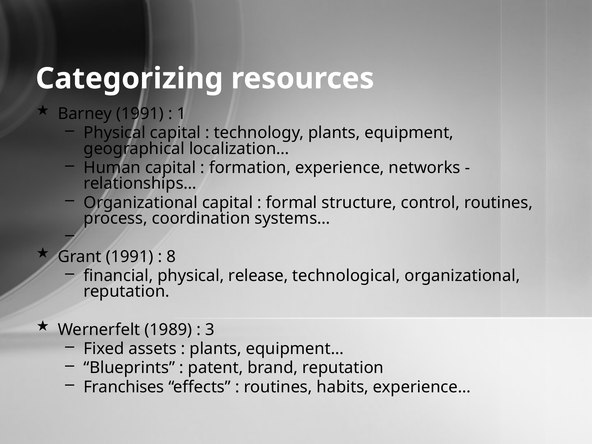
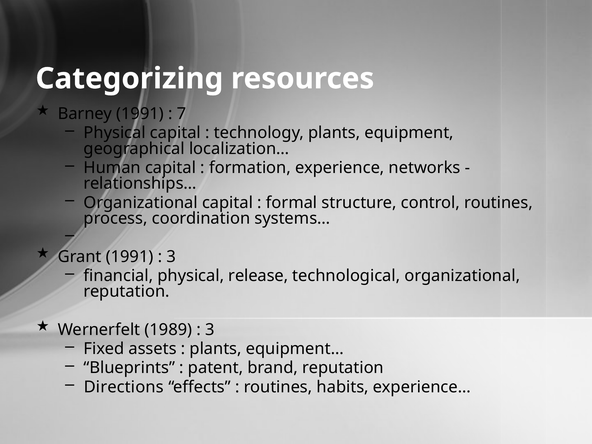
1: 1 -> 7 (182, 114)
8: 8 -> 3 (171, 257)
Franchises: Franchises -> Directions (124, 387)
